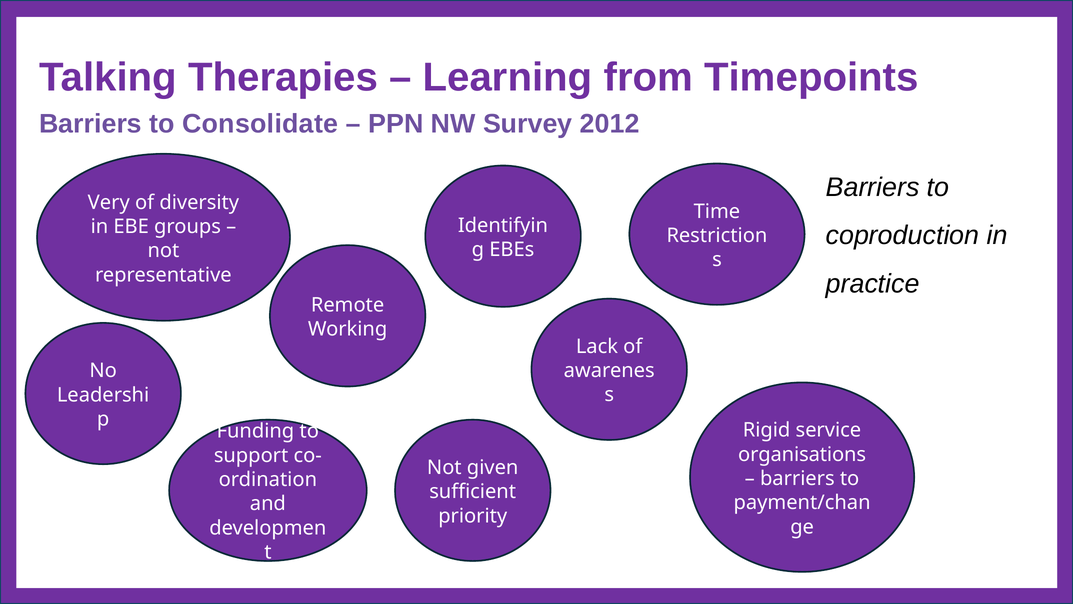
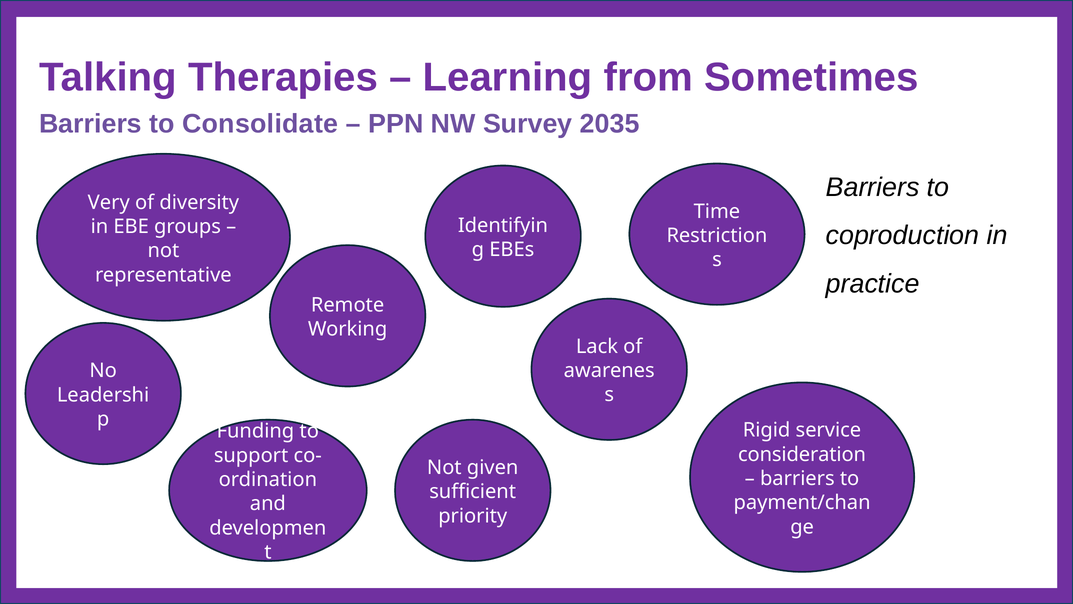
Timepoints: Timepoints -> Sometimes (811, 78)
2012: 2012 -> 2035 (610, 124)
organisations: organisations -> consideration (802, 454)
